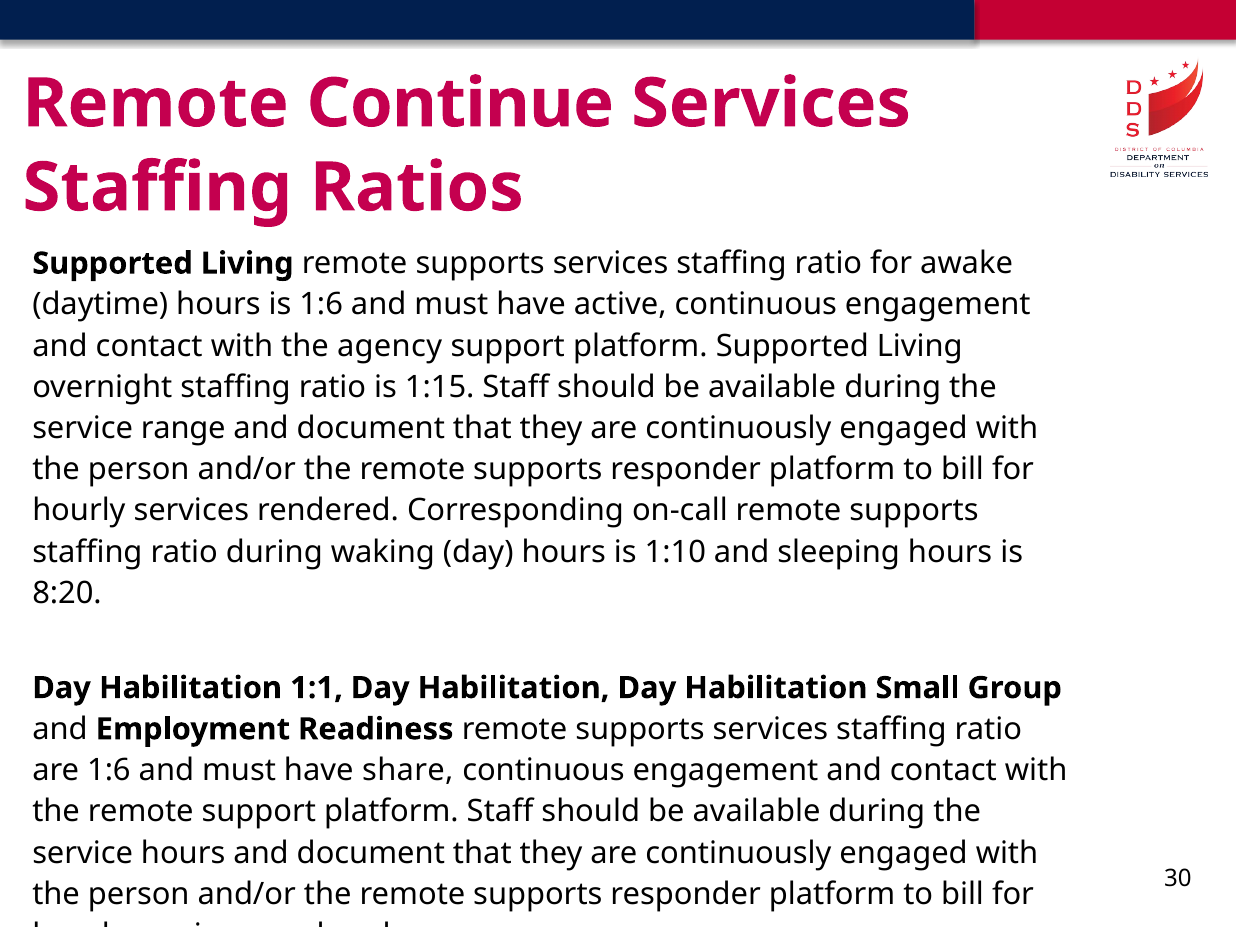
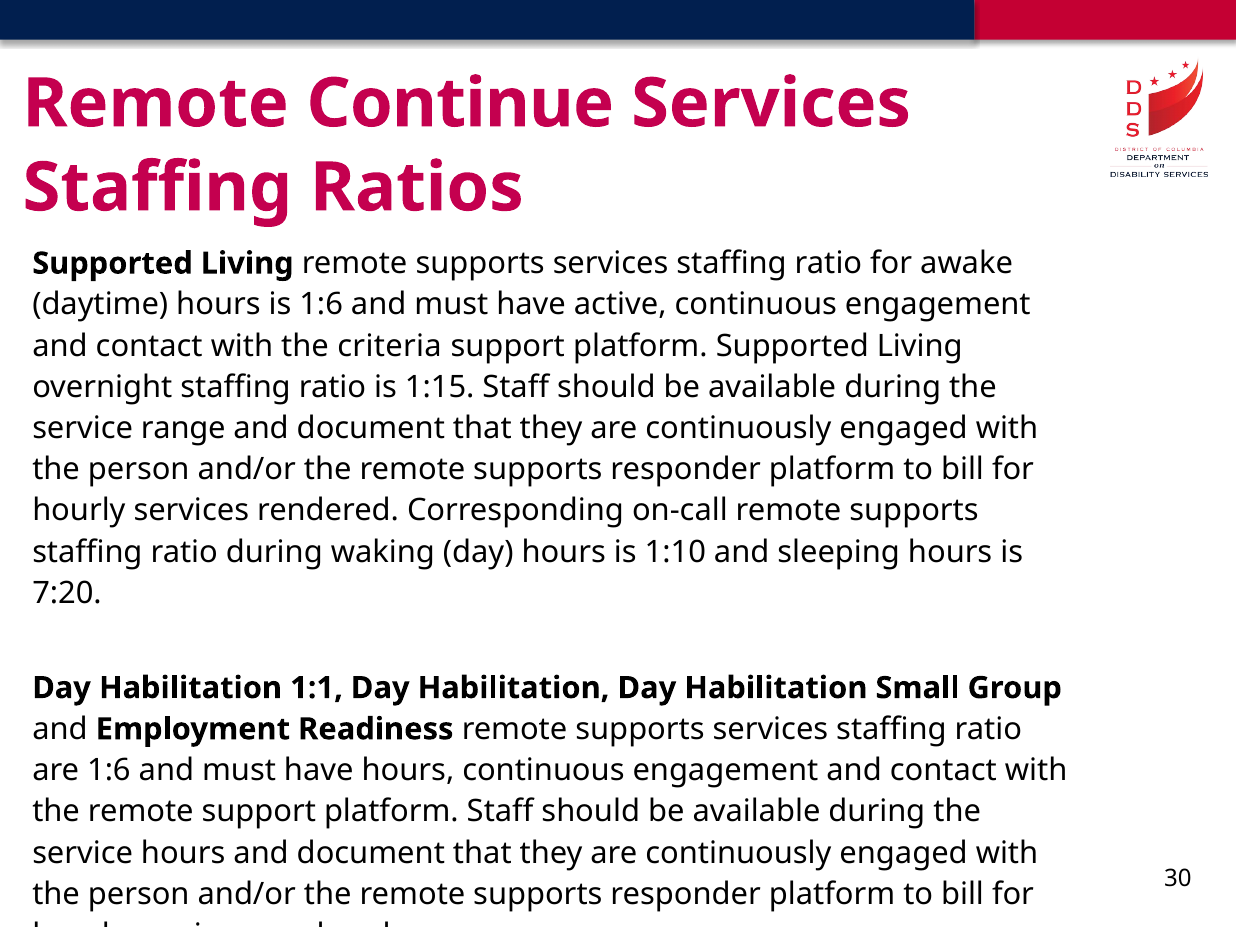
agency: agency -> criteria (390, 346)
8:20: 8:20 -> 7:20 (67, 593)
have share: share -> hours (408, 770)
